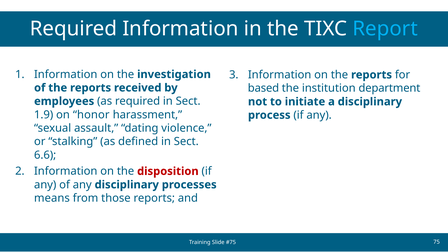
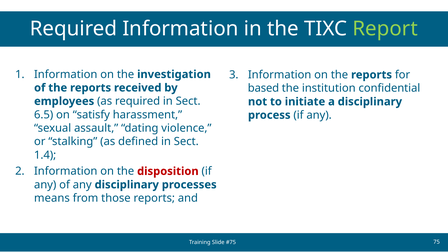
Report colour: light blue -> light green (385, 29)
department: department -> confidential (389, 88)
1.9: 1.9 -> 6.5 (44, 115)
honor: honor -> satisfy (91, 115)
6.6: 6.6 -> 1.4 (45, 155)
